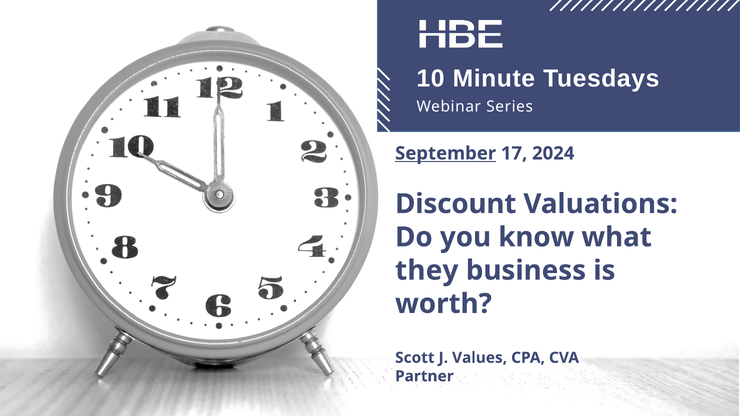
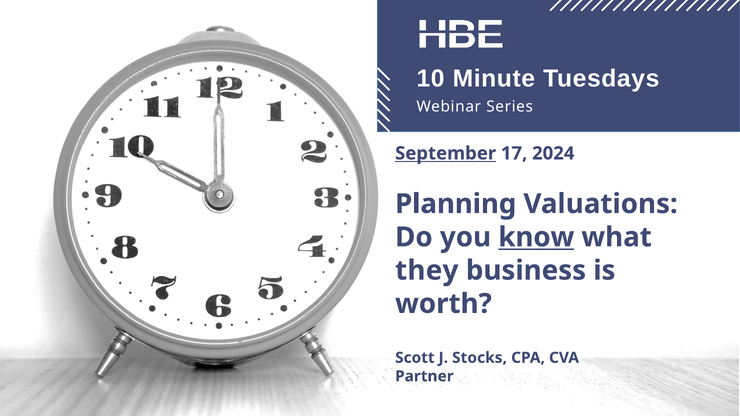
Discount: Discount -> Planning (456, 204)
know underline: none -> present (536, 237)
Values: Values -> Stocks (480, 358)
